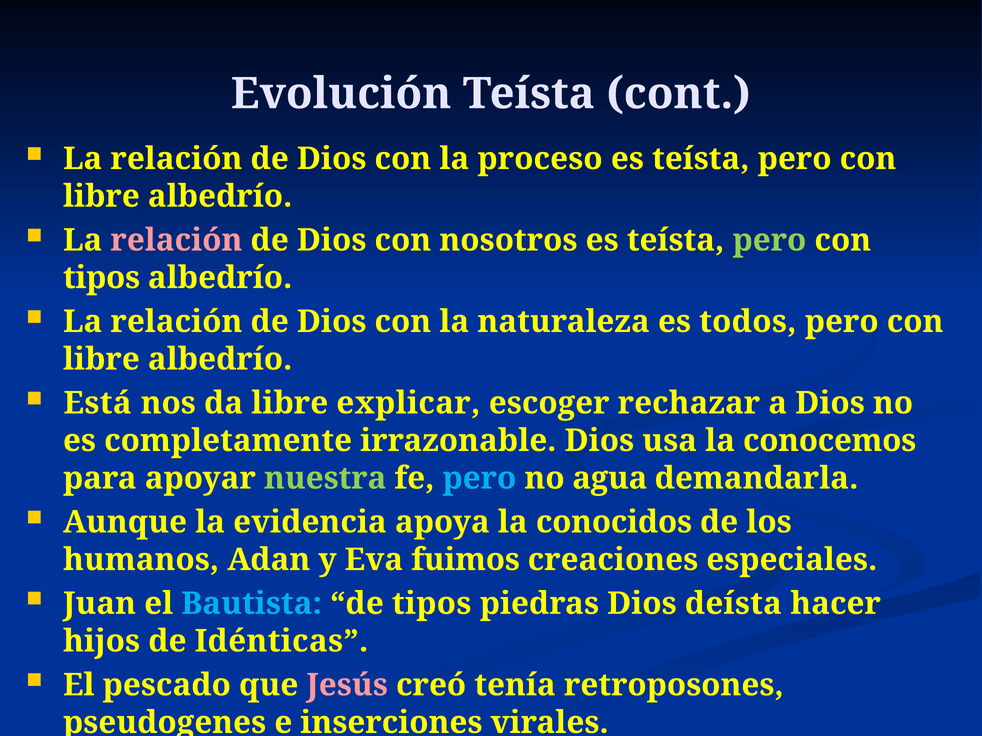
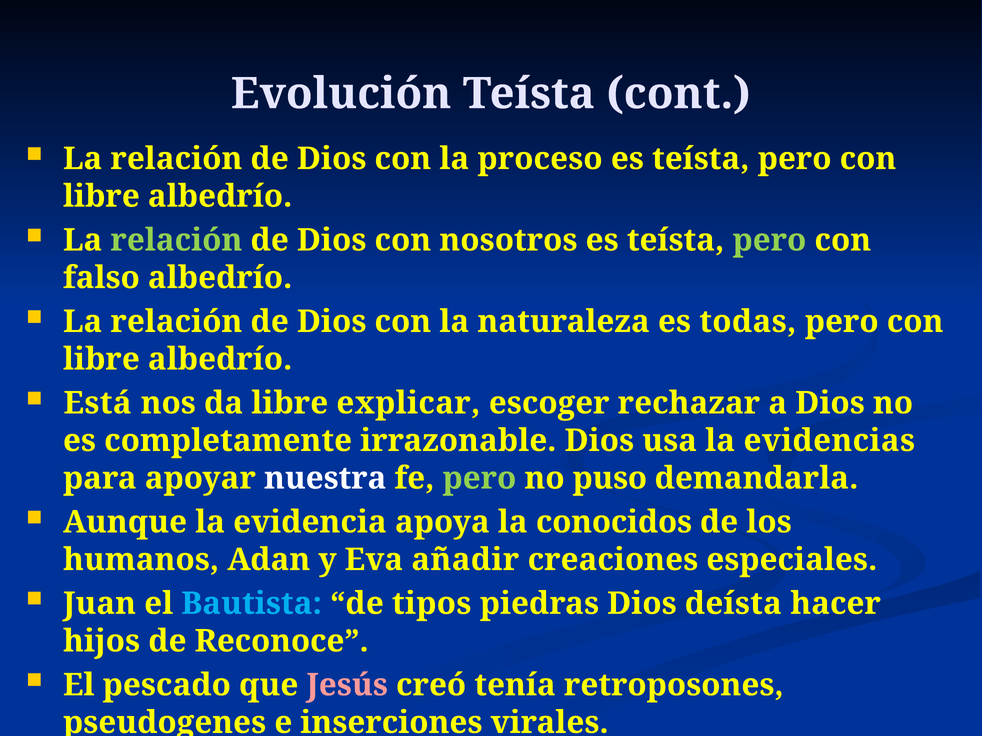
relación colour: pink -> light green (176, 240)
tipos: tipos -> falso (101, 278)
todos: todos -> todas (748, 322)
conocemos: conocemos -> evidencias (829, 441)
nuestra colour: light green -> white (325, 479)
pero colour: light blue -> light green (479, 479)
agua: agua -> puso (610, 479)
fuimos: fuimos -> añadir (465, 560)
Idénticas: Idénticas -> Reconoce (282, 642)
